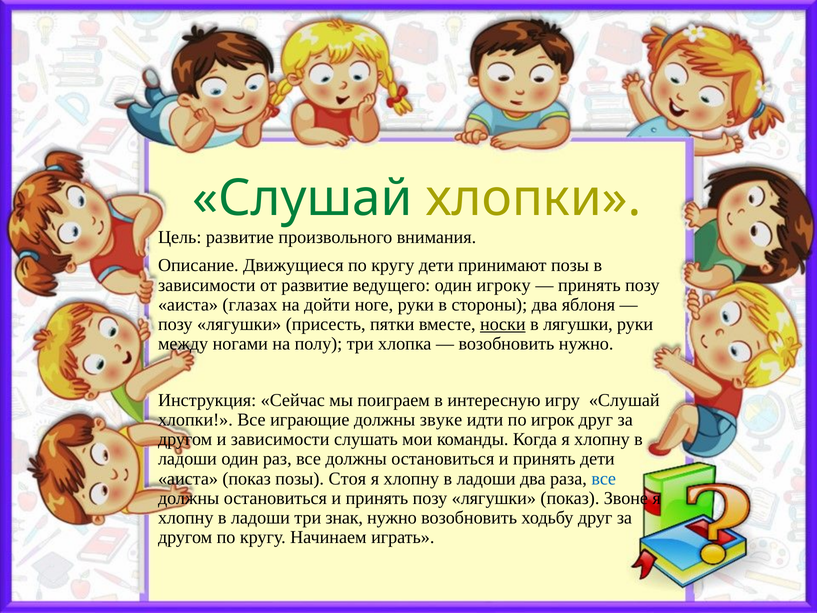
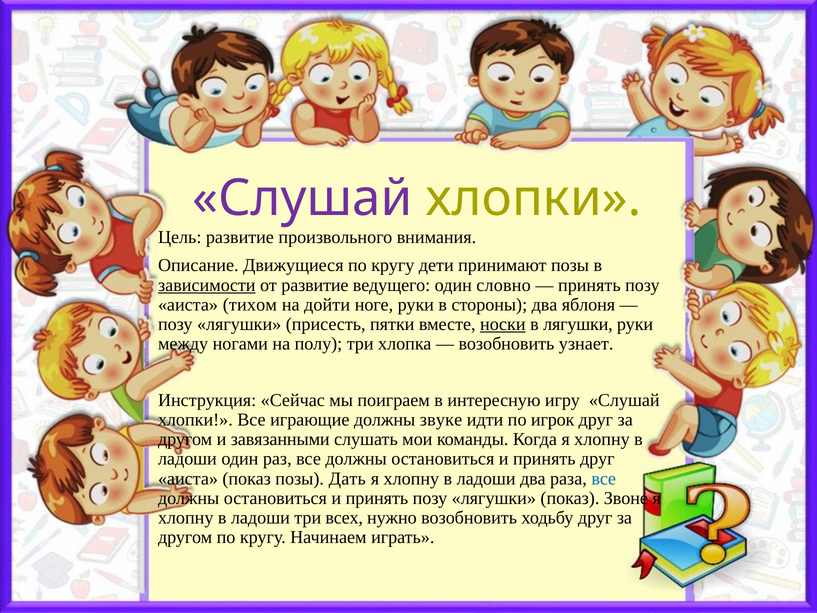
Слушай colour: green -> purple (302, 198)
зависимости underline: none -> present (207, 285)
игроку: игроку -> словно (504, 285)
глазах: глазах -> тихом (250, 305)
возобновить нужно: нужно -> узнает (586, 344)
и зависимости: зависимости -> завязанными (280, 439)
принять дети: дети -> друг (597, 459)
Стоя: Стоя -> Дать (347, 478)
знак: знак -> всех (344, 518)
